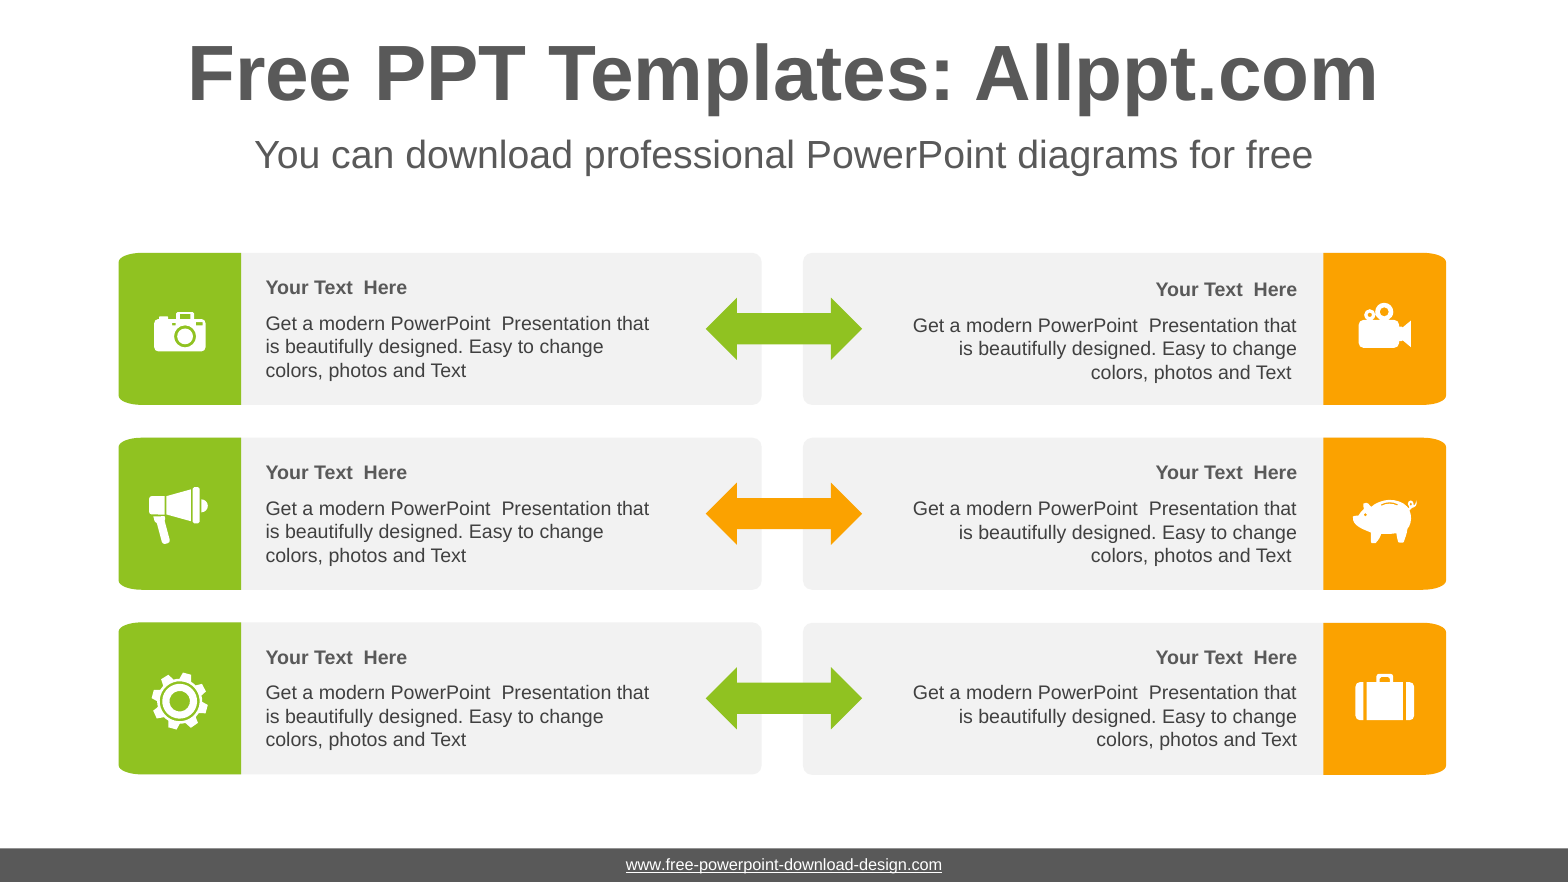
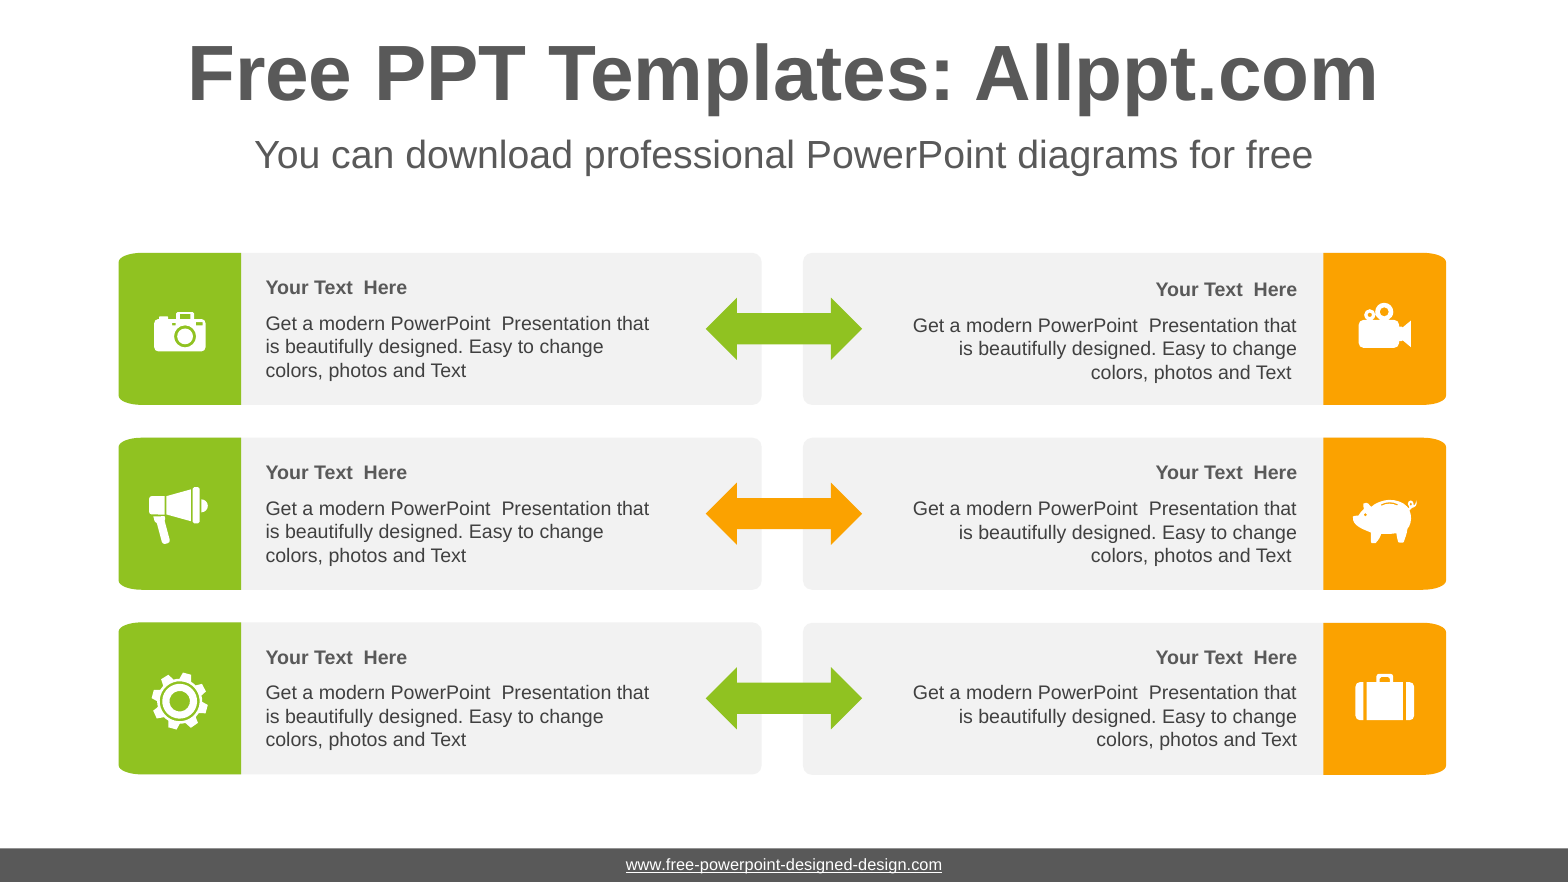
www.free-powerpoint-download-design.com: www.free-powerpoint-download-design.com -> www.free-powerpoint-designed-design.com (784, 865)
